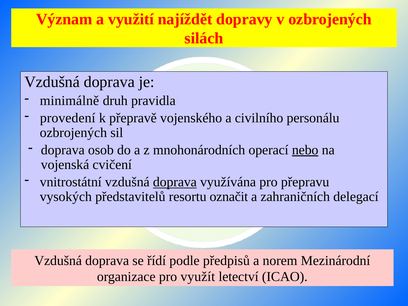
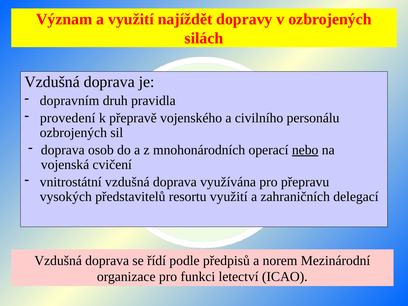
minimálně: minimálně -> dopravním (70, 101)
doprava underline: present -> none (175, 182)
resortu označit: označit -> využití (229, 197)
využít: využít -> funkci (198, 277)
